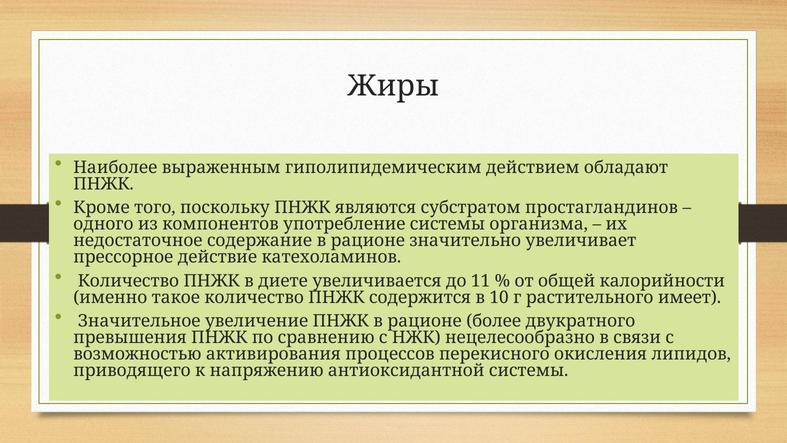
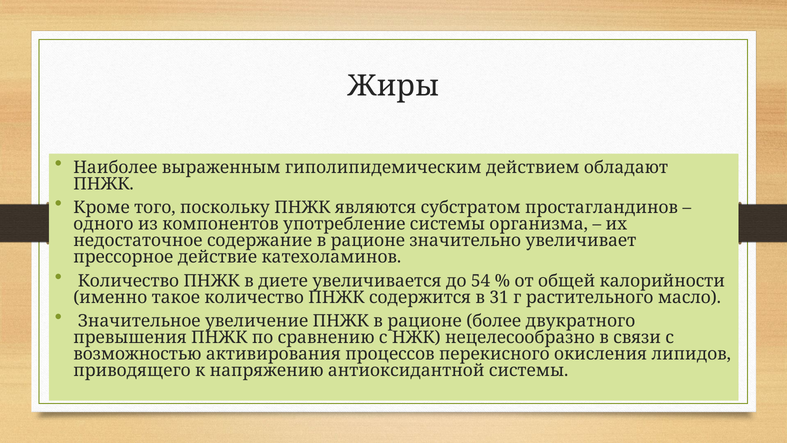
11: 11 -> 54 (481, 281)
10: 10 -> 31 (499, 297)
имеет: имеет -> масло (689, 297)
